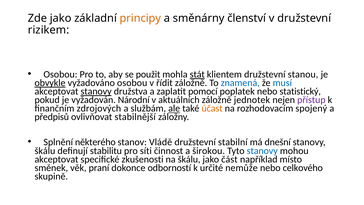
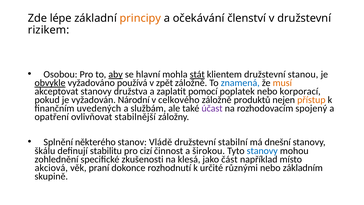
Zde jako: jako -> lépe (61, 18)
směnárny: směnárny -> očekávání (199, 18)
aby underline: none -> present (116, 74)
použit: použit -> hlavní (148, 74)
vyžadováno osobou: osobou -> používá (132, 83)
řídit: řídit -> zpět (165, 83)
musí colour: blue -> orange (282, 83)
stanovy underline: present -> none (96, 91)
statistický: statistický -> korporací (300, 91)
aktuálních: aktuálních -> celkového (179, 100)
jednotek: jednotek -> produktů (252, 100)
přístup colour: purple -> orange (311, 100)
zdrojových: zdrojových -> uvedených (99, 108)
ale underline: present -> none (174, 108)
účast colour: orange -> purple (212, 108)
předpisů: předpisů -> opatření (52, 117)
síti: síti -> cizí (146, 151)
akceptovat: akceptovat -> zohlednění (56, 159)
na škálu: škálu -> klesá (189, 159)
směnek: směnek -> akciová (51, 168)
odborností: odborností -> rozhodnutí (169, 168)
nemůže: nemůže -> různými (242, 168)
celkového: celkového -> základním (303, 168)
